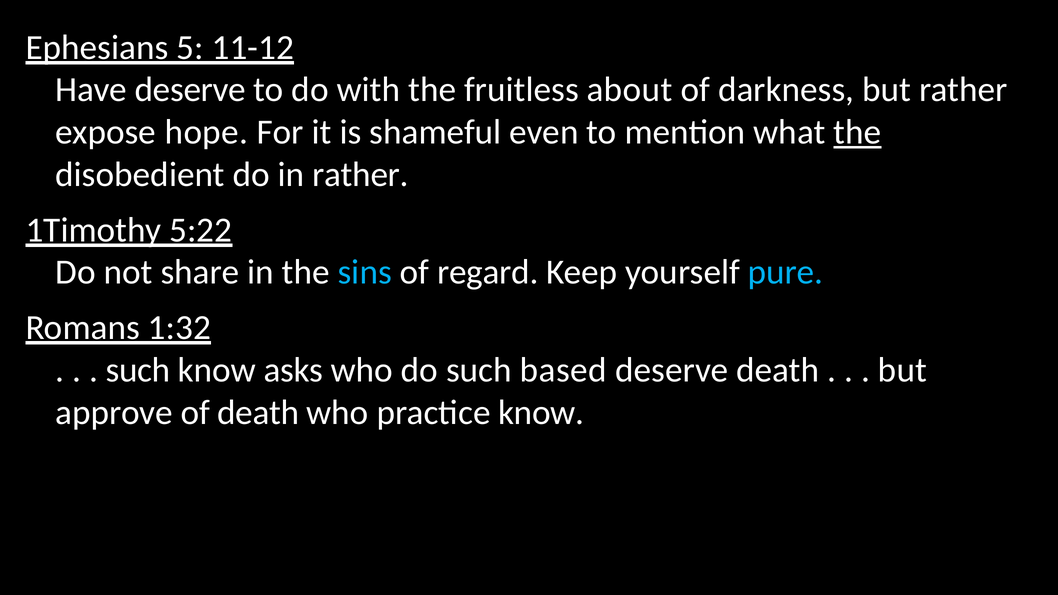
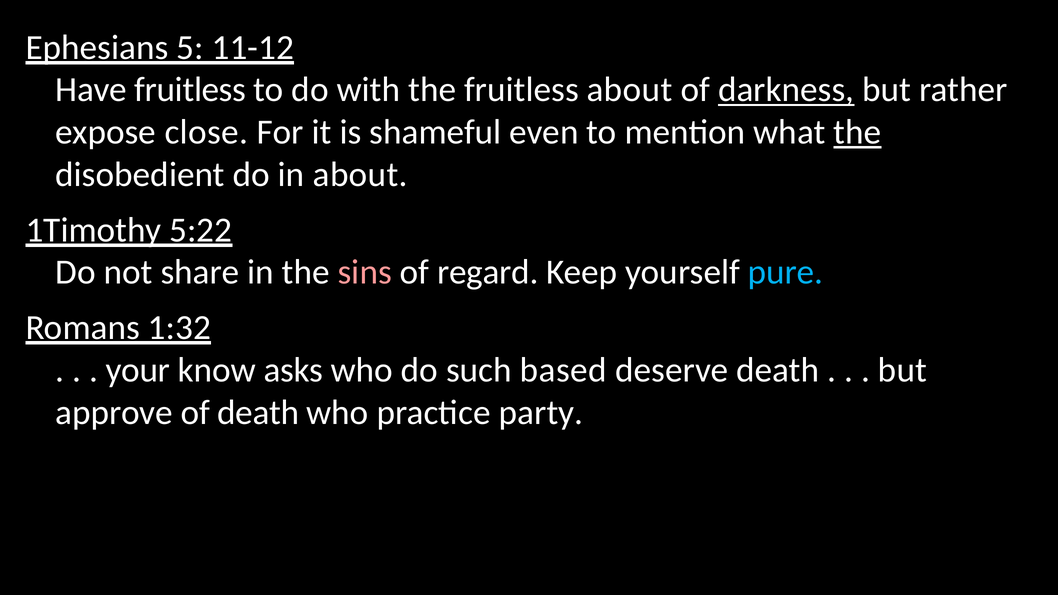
Have deserve: deserve -> fruitless (190, 90)
darkness underline: none -> present (786, 90)
hope: hope -> close (206, 132)
in rather: rather -> about (360, 174)
sins colour: light blue -> pink (365, 272)
such: such -> your (138, 370)
practice know: know -> party (541, 413)
